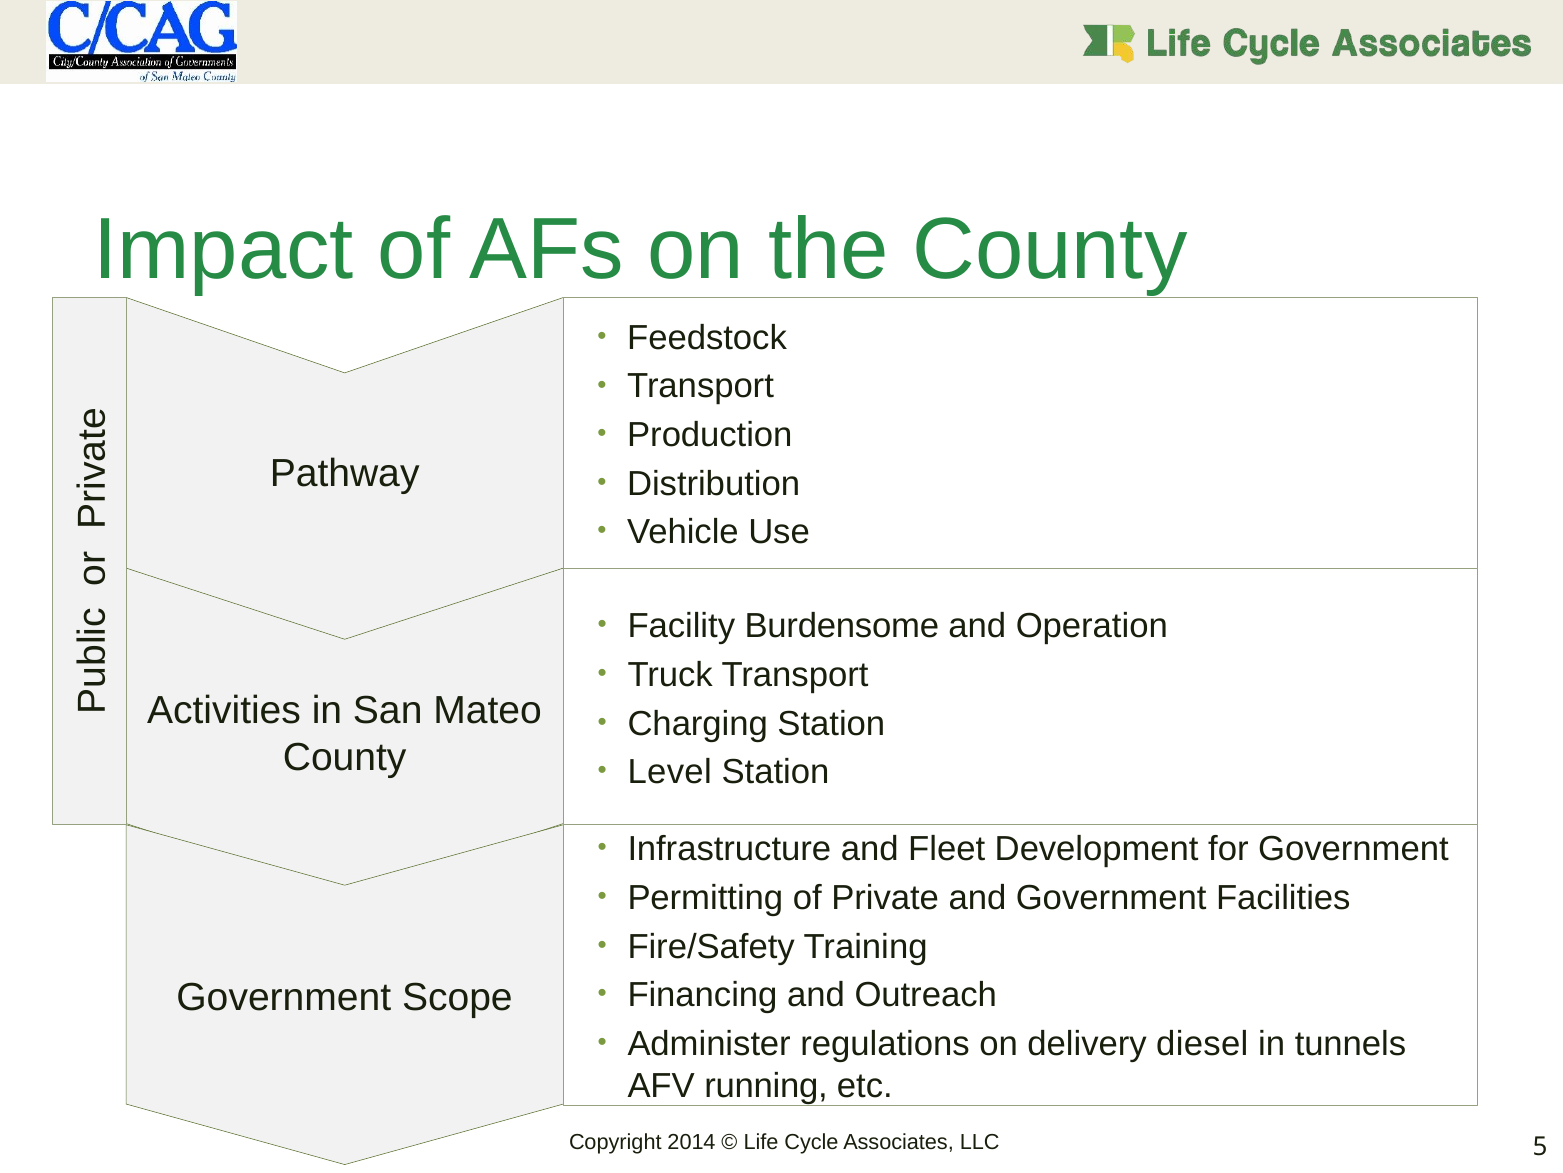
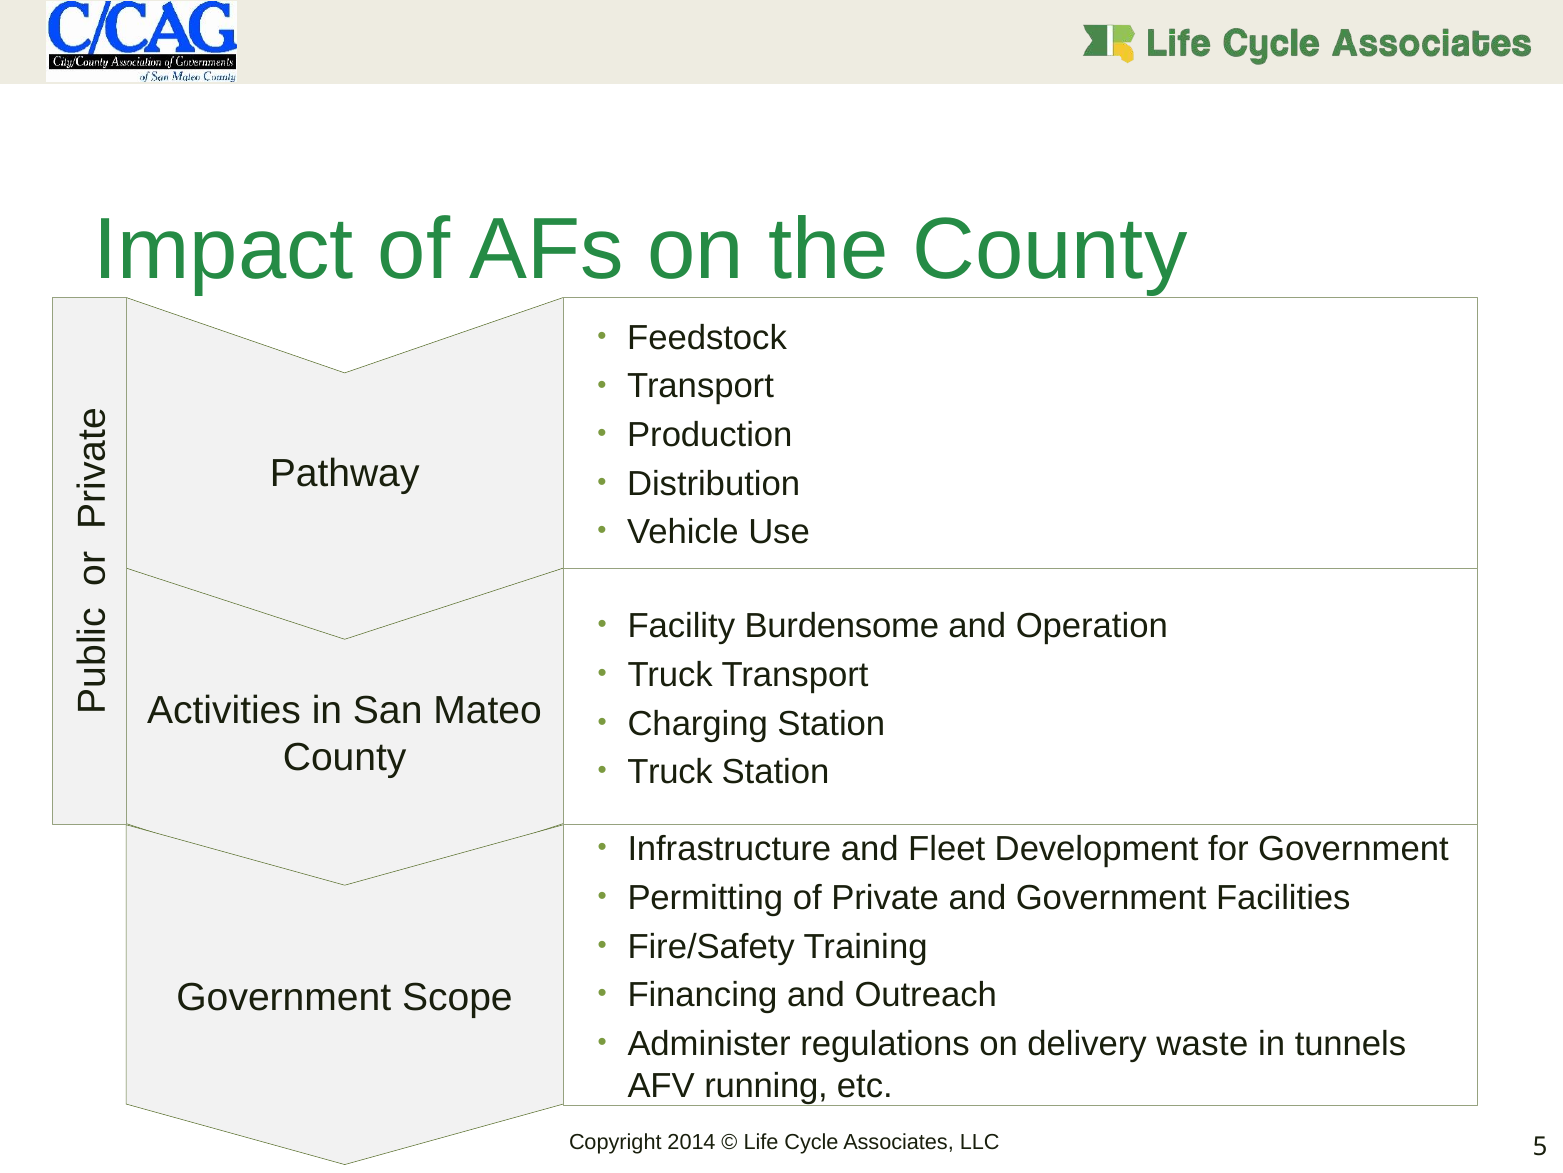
Level: Level -> Truck (670, 772)
diesel: diesel -> waste (1202, 1043)
